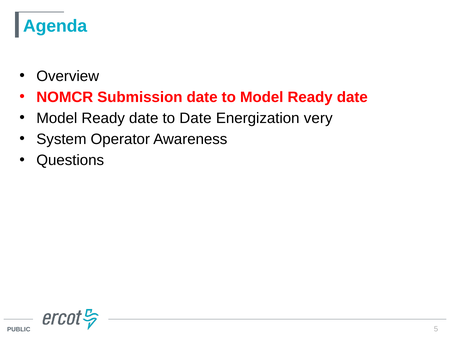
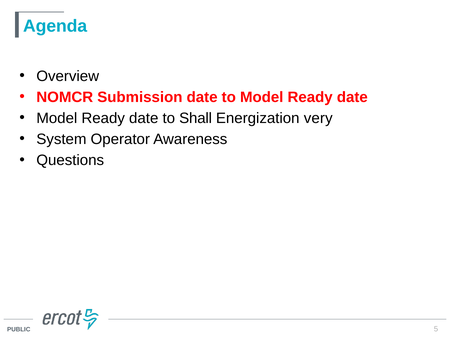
to Date: Date -> Shall (196, 118)
